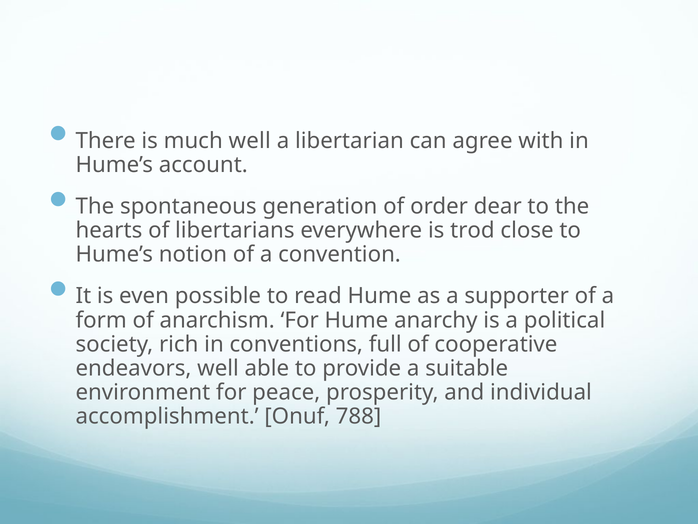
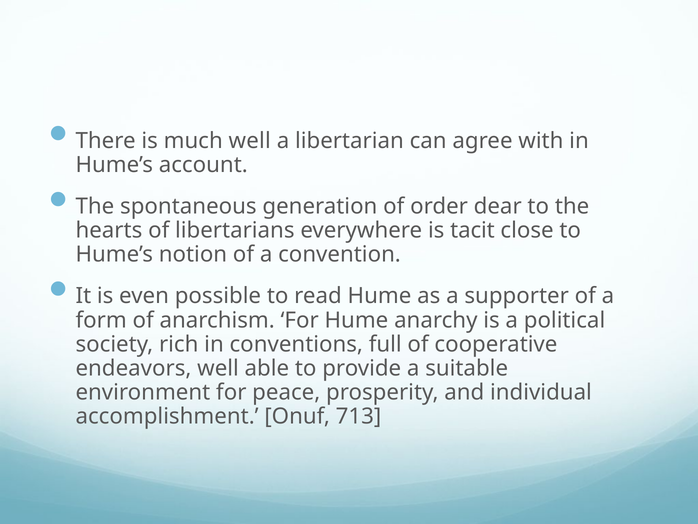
trod: trod -> tacit (472, 230)
788: 788 -> 713 (358, 416)
